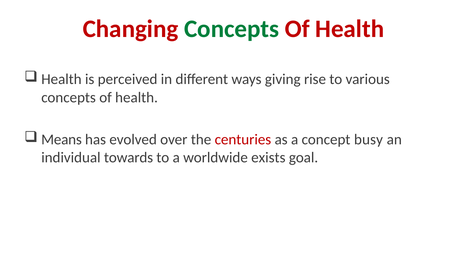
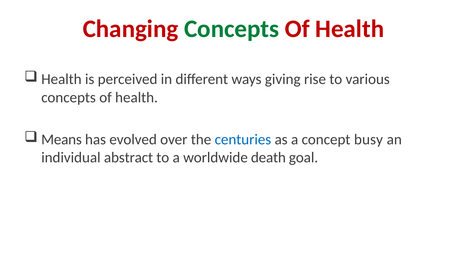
centuries colour: red -> blue (243, 139)
towards: towards -> abstract (129, 157)
exists: exists -> death (268, 157)
